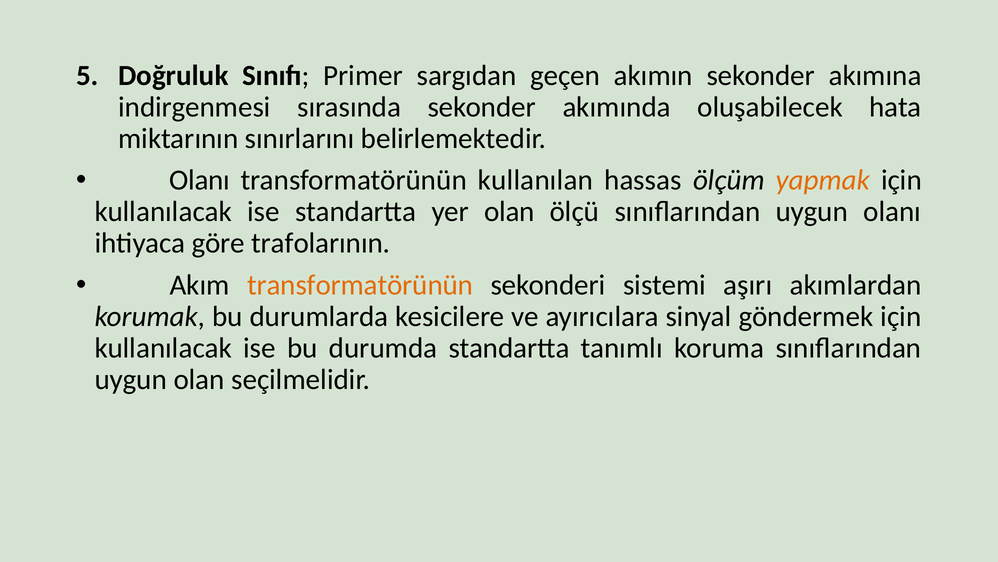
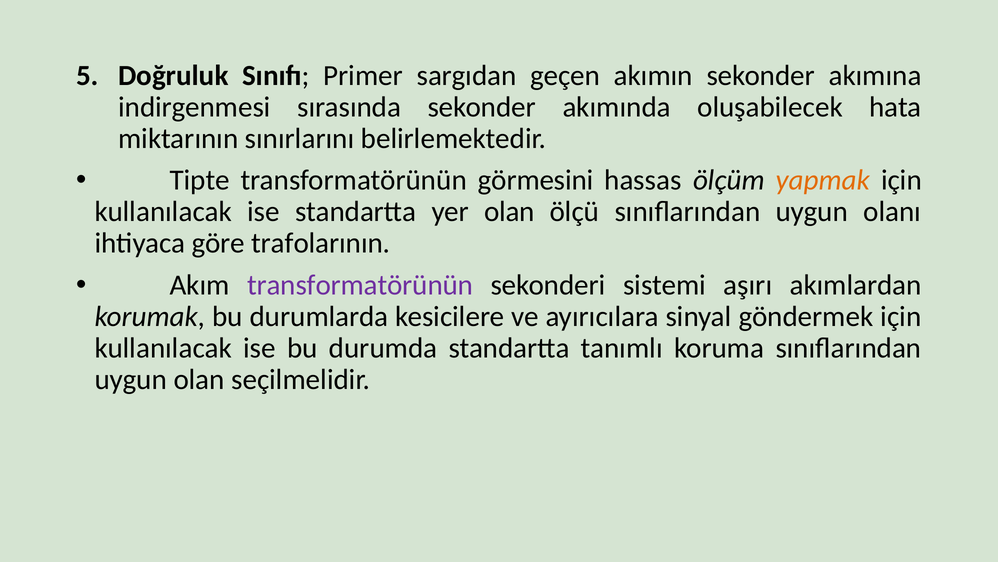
Olanı: Olanı -> Tipte (200, 180)
kullanılan: kullanılan -> görmesini (536, 180)
transformatörünün colour: orange -> purple (360, 285)
